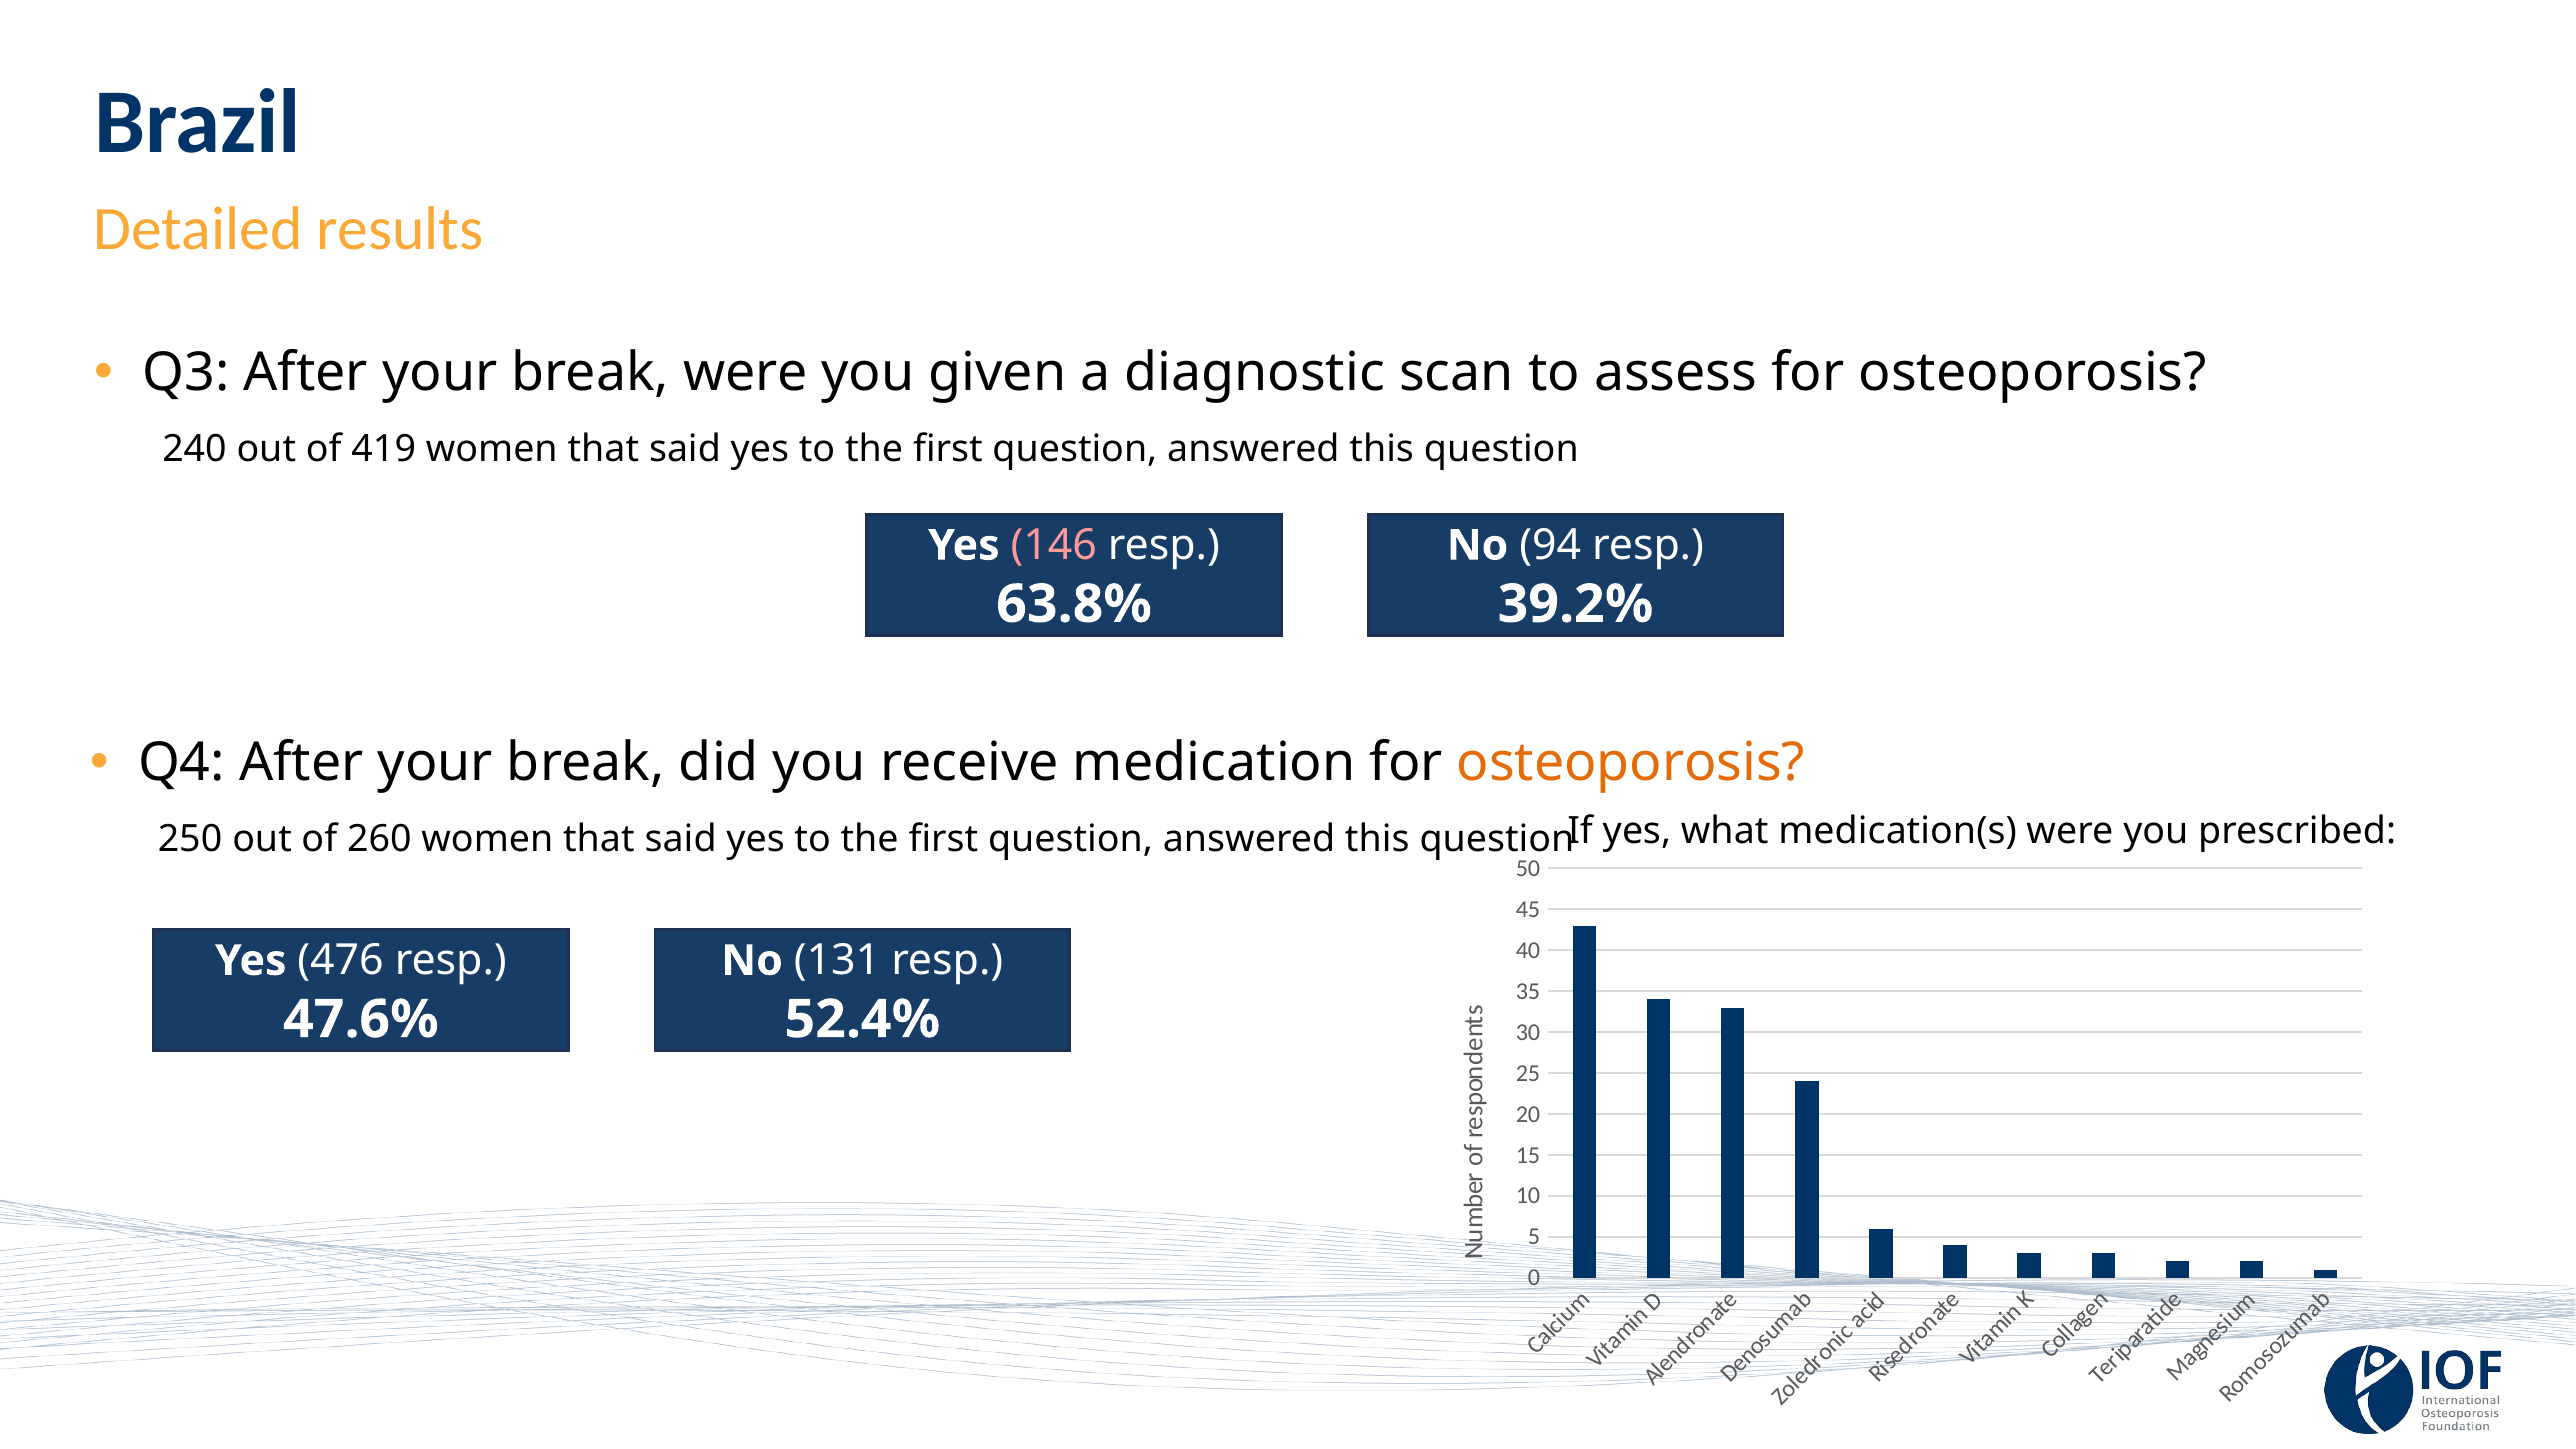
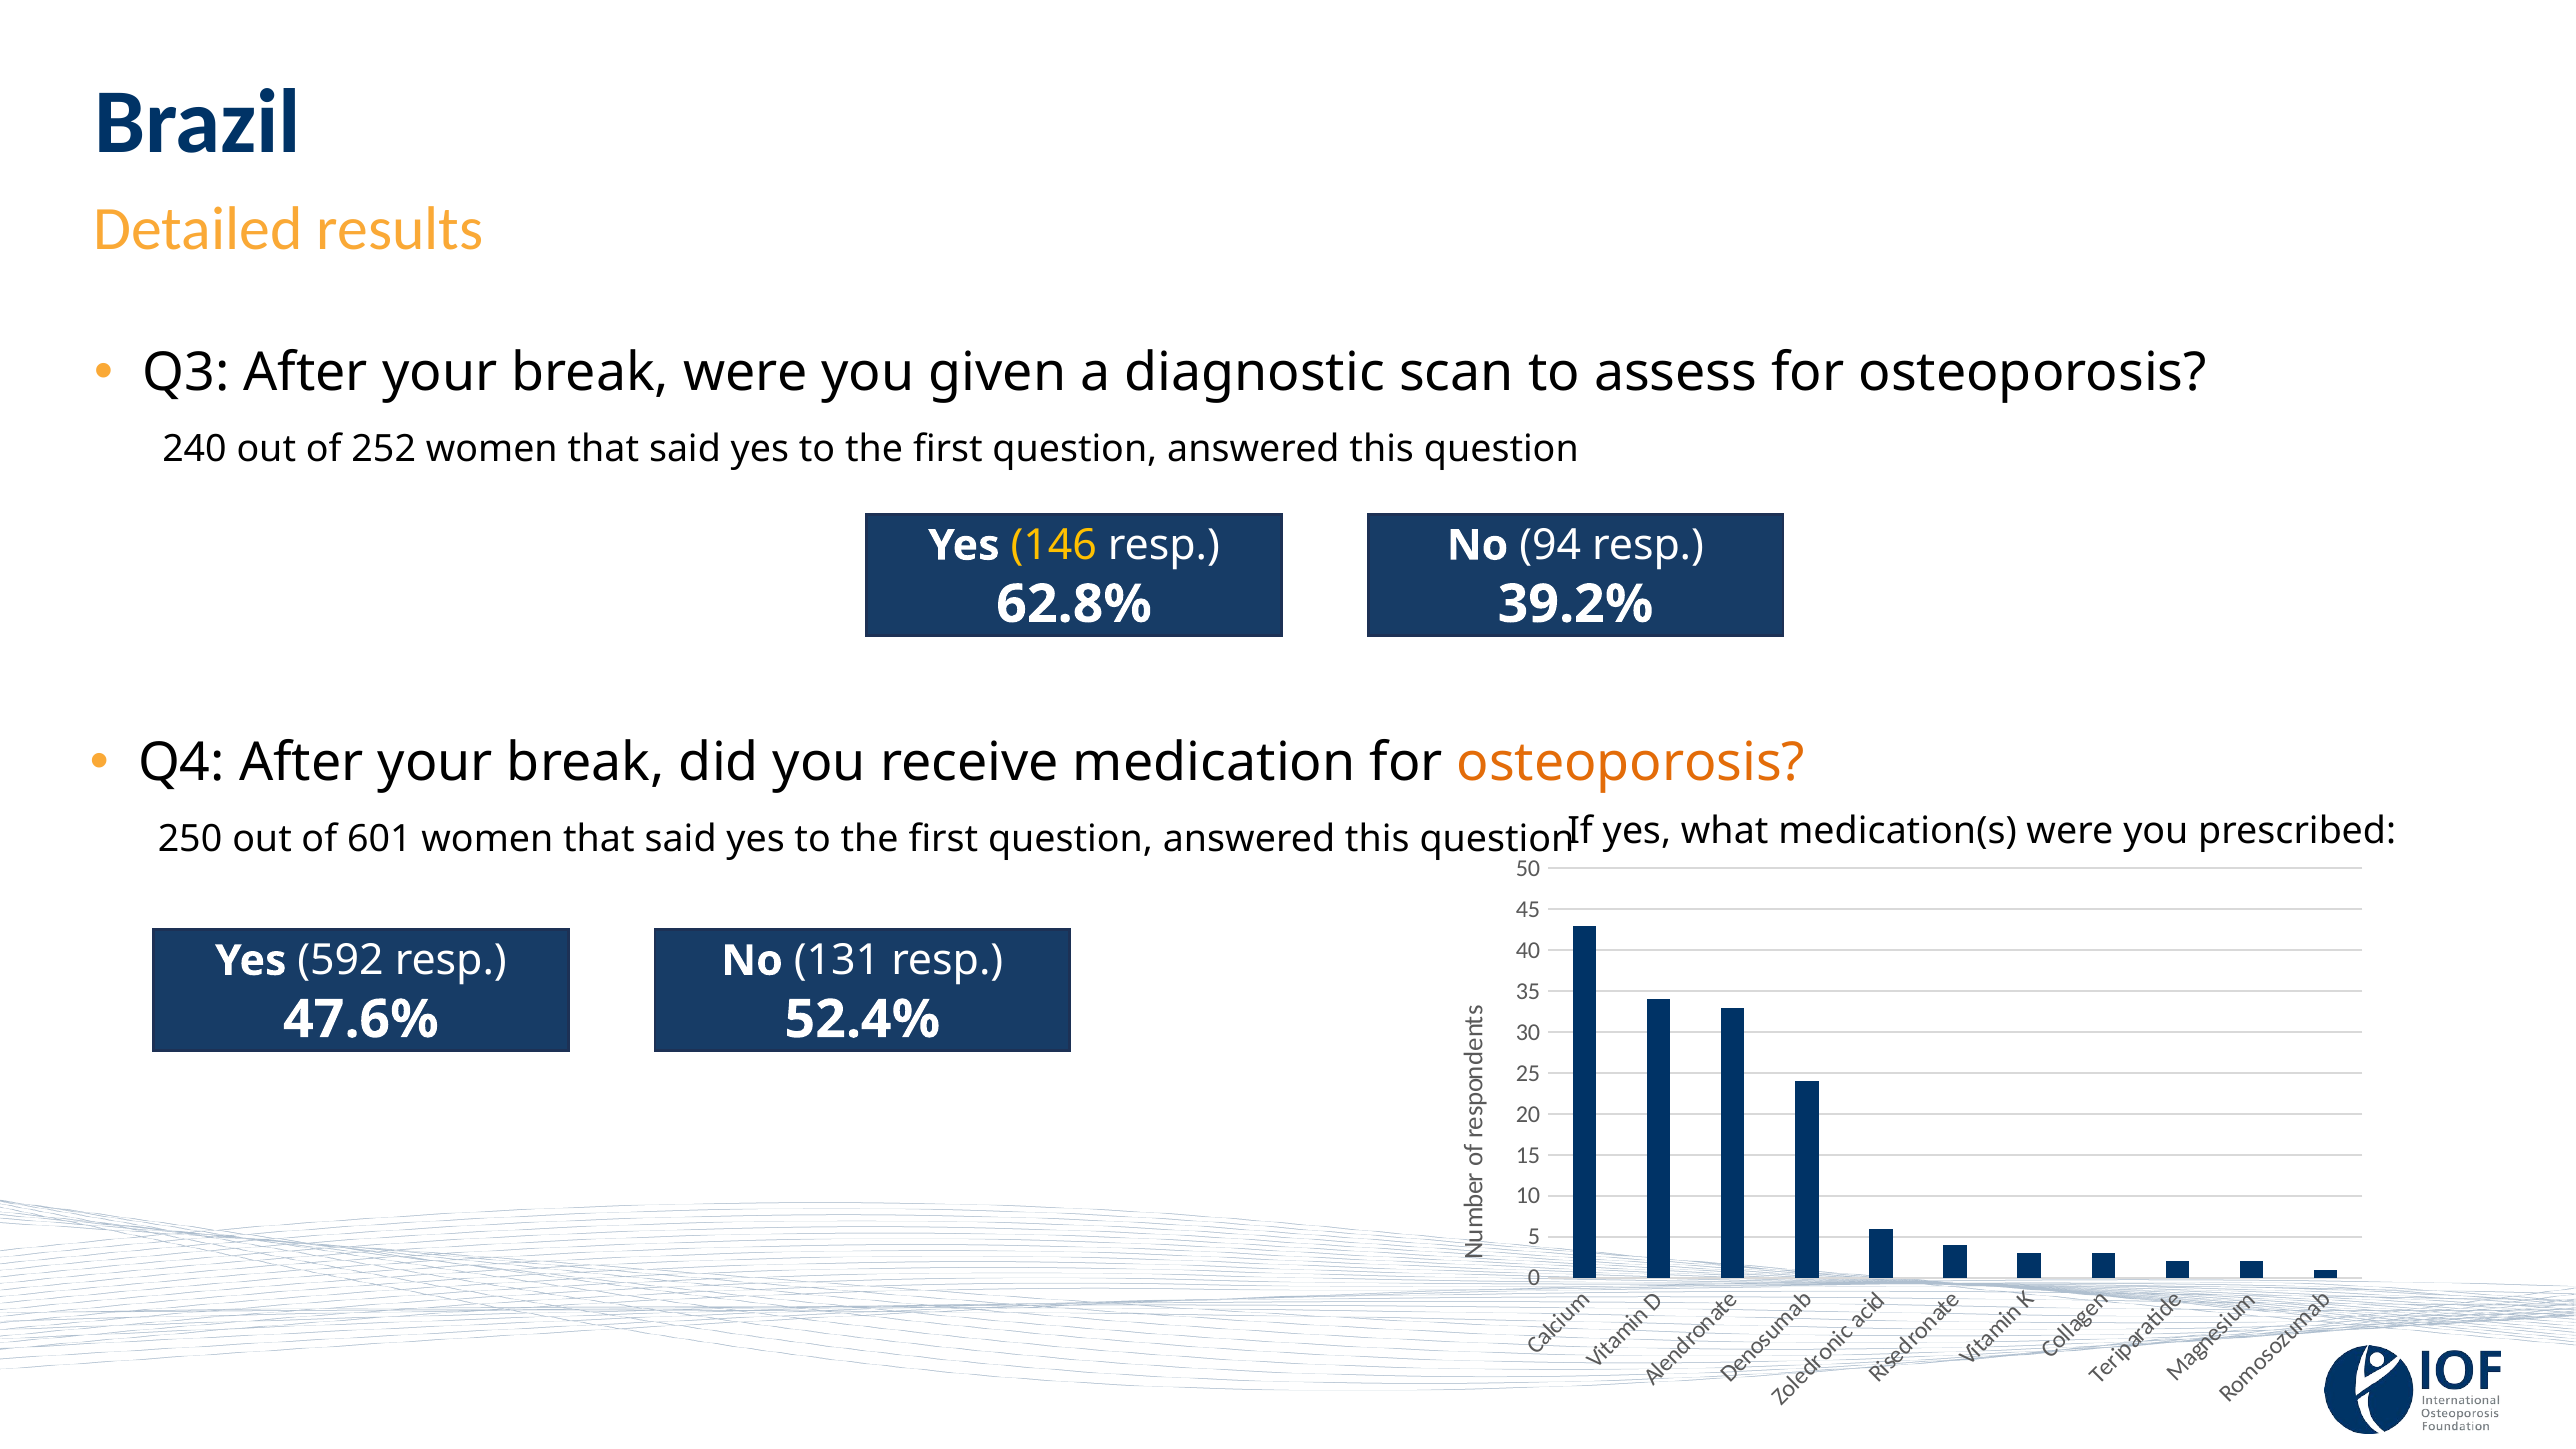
419: 419 -> 252 (384, 449)
146 colour: pink -> yellow (1054, 546)
63.8%: 63.8% -> 62.8% (1074, 604)
260: 260 -> 601 (379, 839)
476: 476 -> 592 (341, 961)
